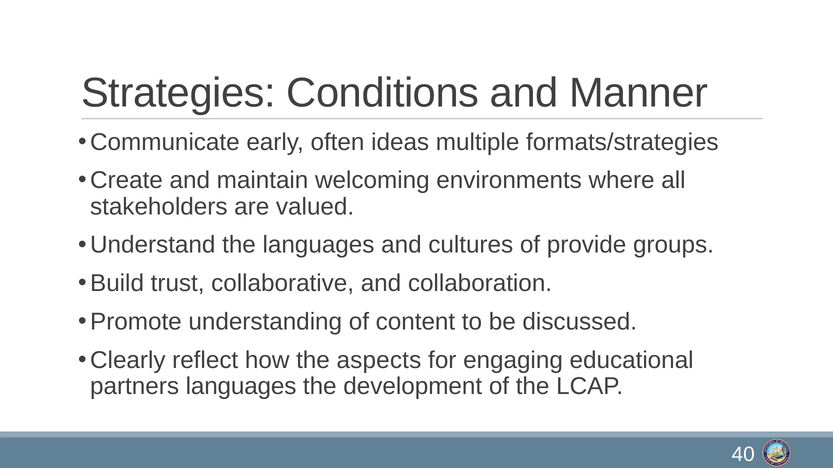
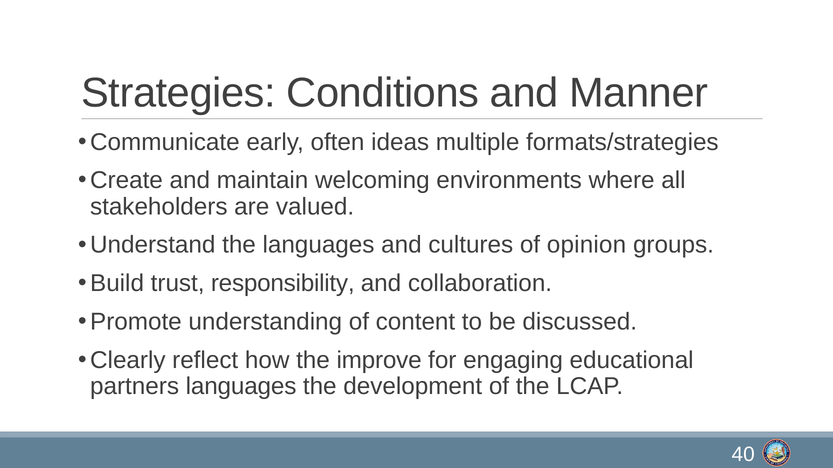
provide: provide -> opinion (587, 245)
collaborative: collaborative -> responsibility (283, 284)
aspects: aspects -> improve (379, 360)
